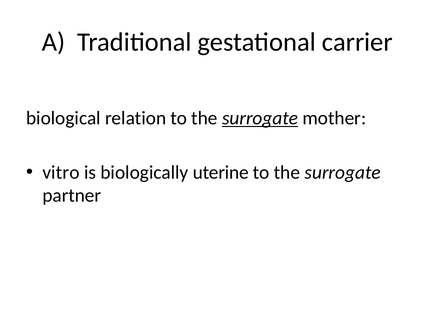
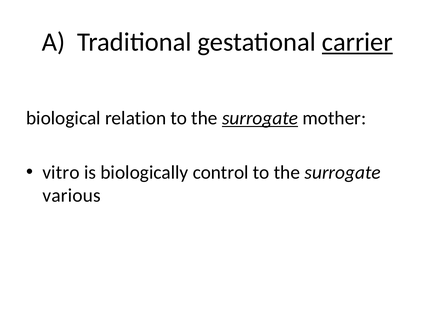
carrier underline: none -> present (357, 42)
uterine: uterine -> control (221, 172)
partner: partner -> various (72, 196)
